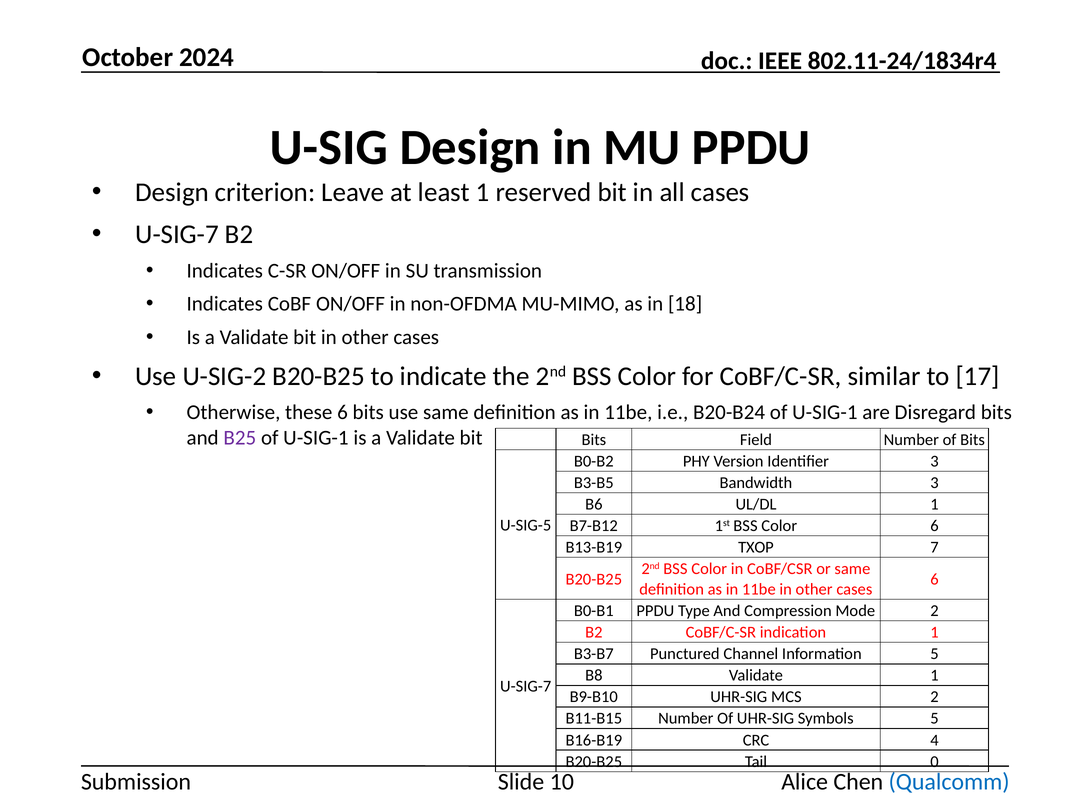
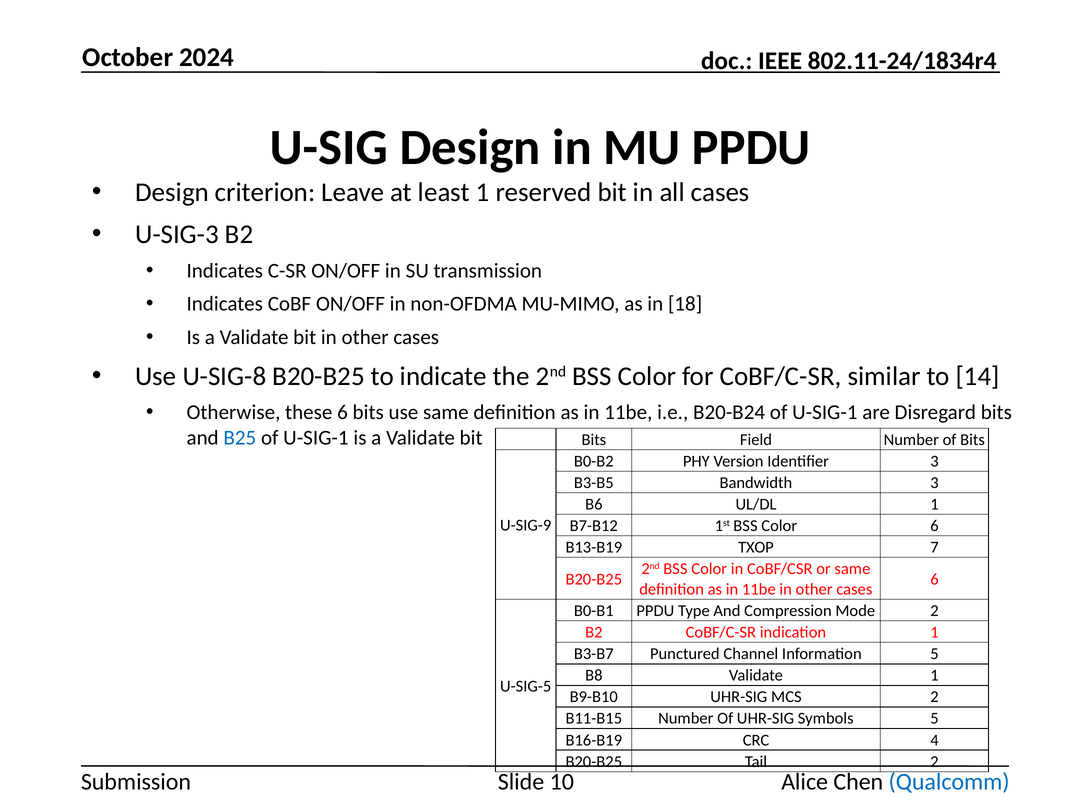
U-SIG-7: U-SIG-7 -> U-SIG-3 (177, 234)
U-SIG-2: U-SIG-2 -> U-SIG-8 (224, 376)
17: 17 -> 14 (978, 376)
B25 colour: purple -> blue (240, 438)
U-SIG-5: U-SIG-5 -> U-SIG-9 (526, 525)
U-SIG-7: U-SIG-7 -> U-SIG-5 (526, 686)
Tail 0: 0 -> 2 (934, 761)
